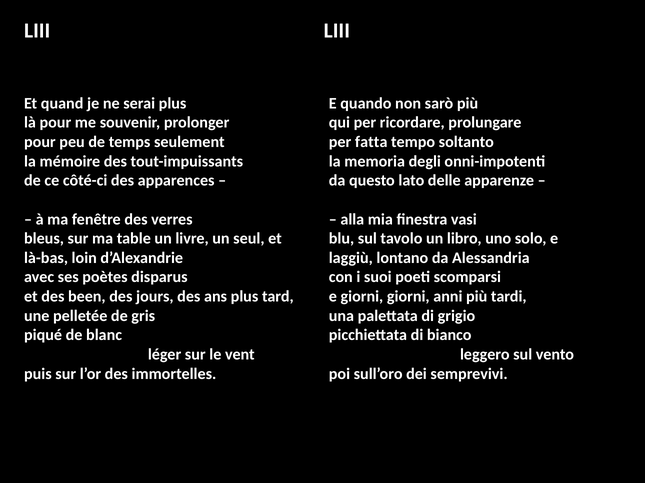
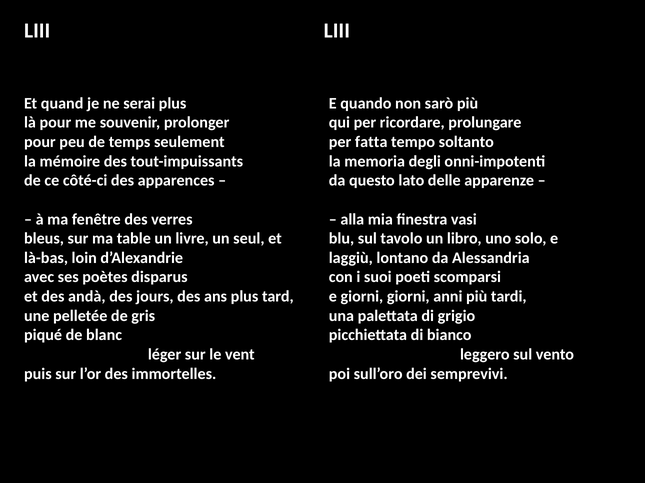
been: been -> andà (87, 297)
